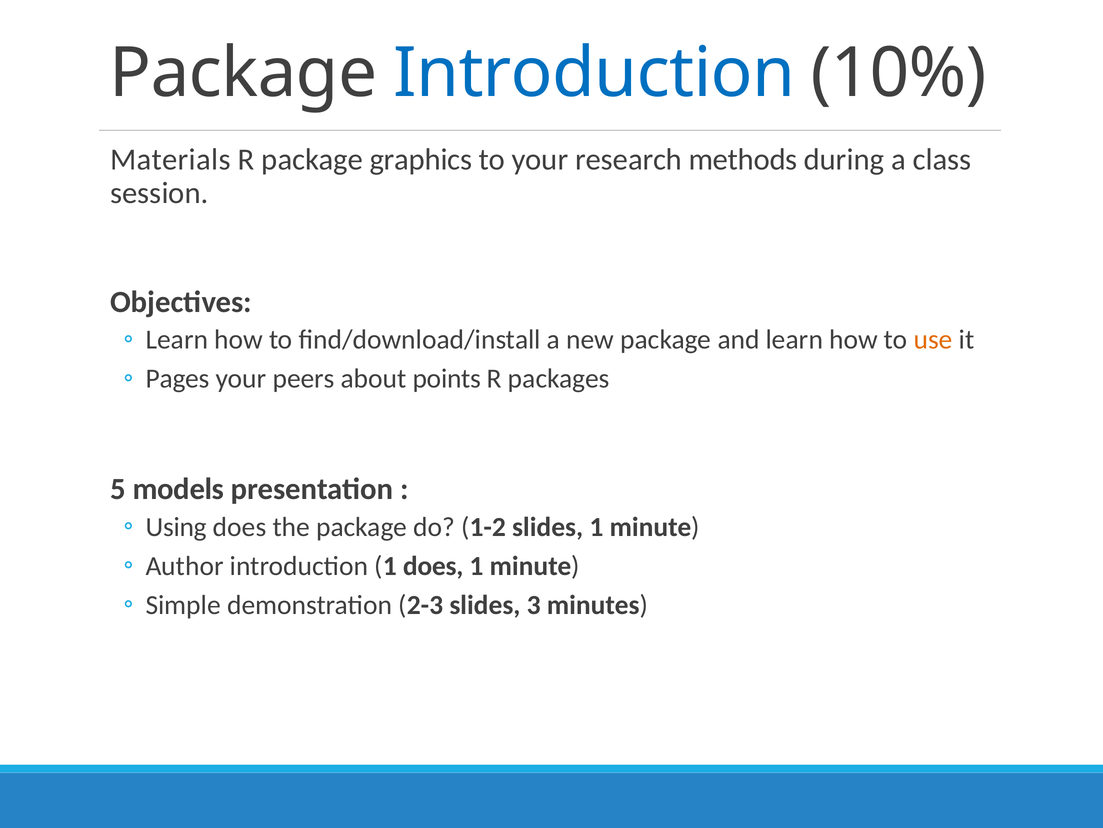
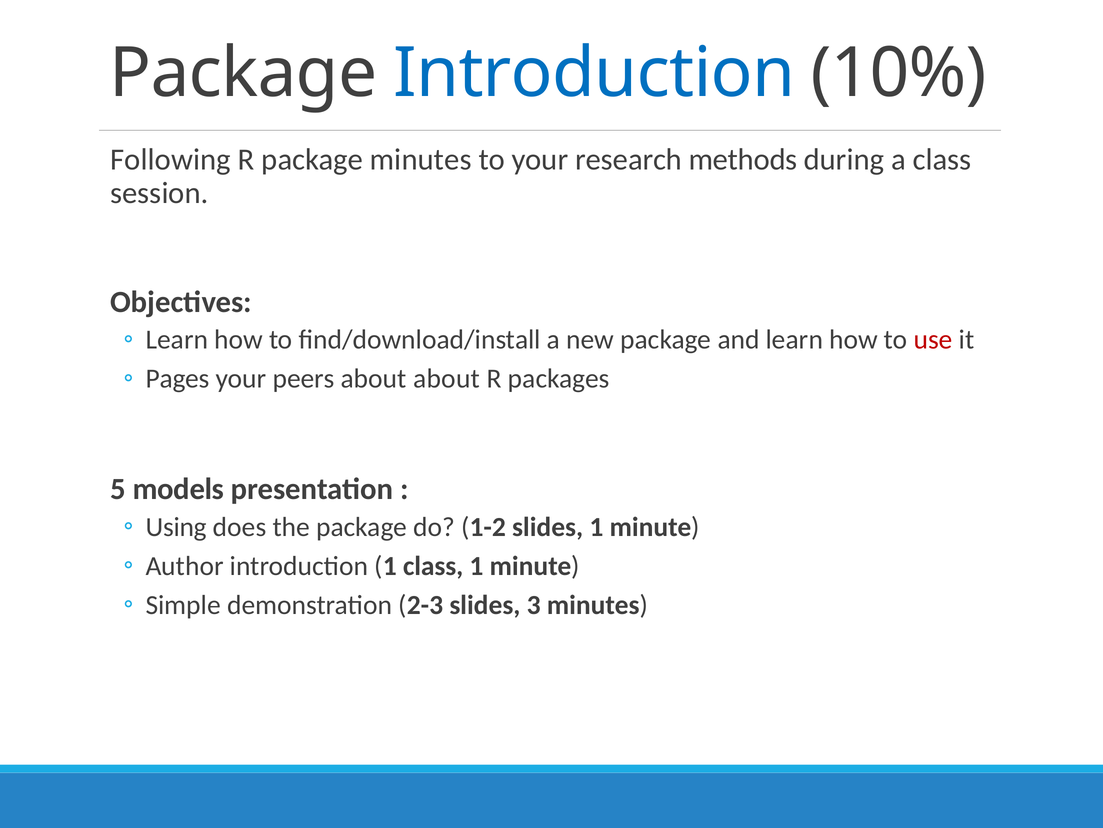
Materials: Materials -> Following (171, 160)
package graphics: graphics -> minutes (421, 160)
use colour: orange -> red (933, 340)
about points: points -> about (447, 379)
1 does: does -> class (433, 566)
